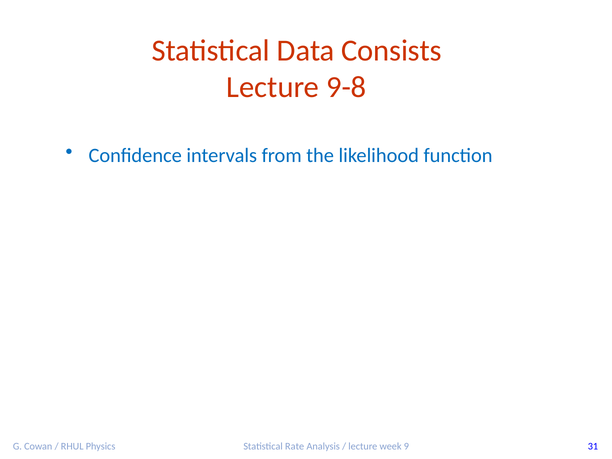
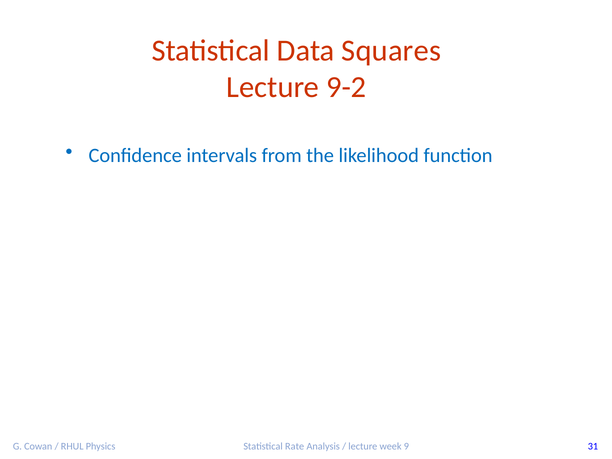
Consists: Consists -> Squares (391, 51)
9-8: 9-8 -> 9-2 (346, 87)
